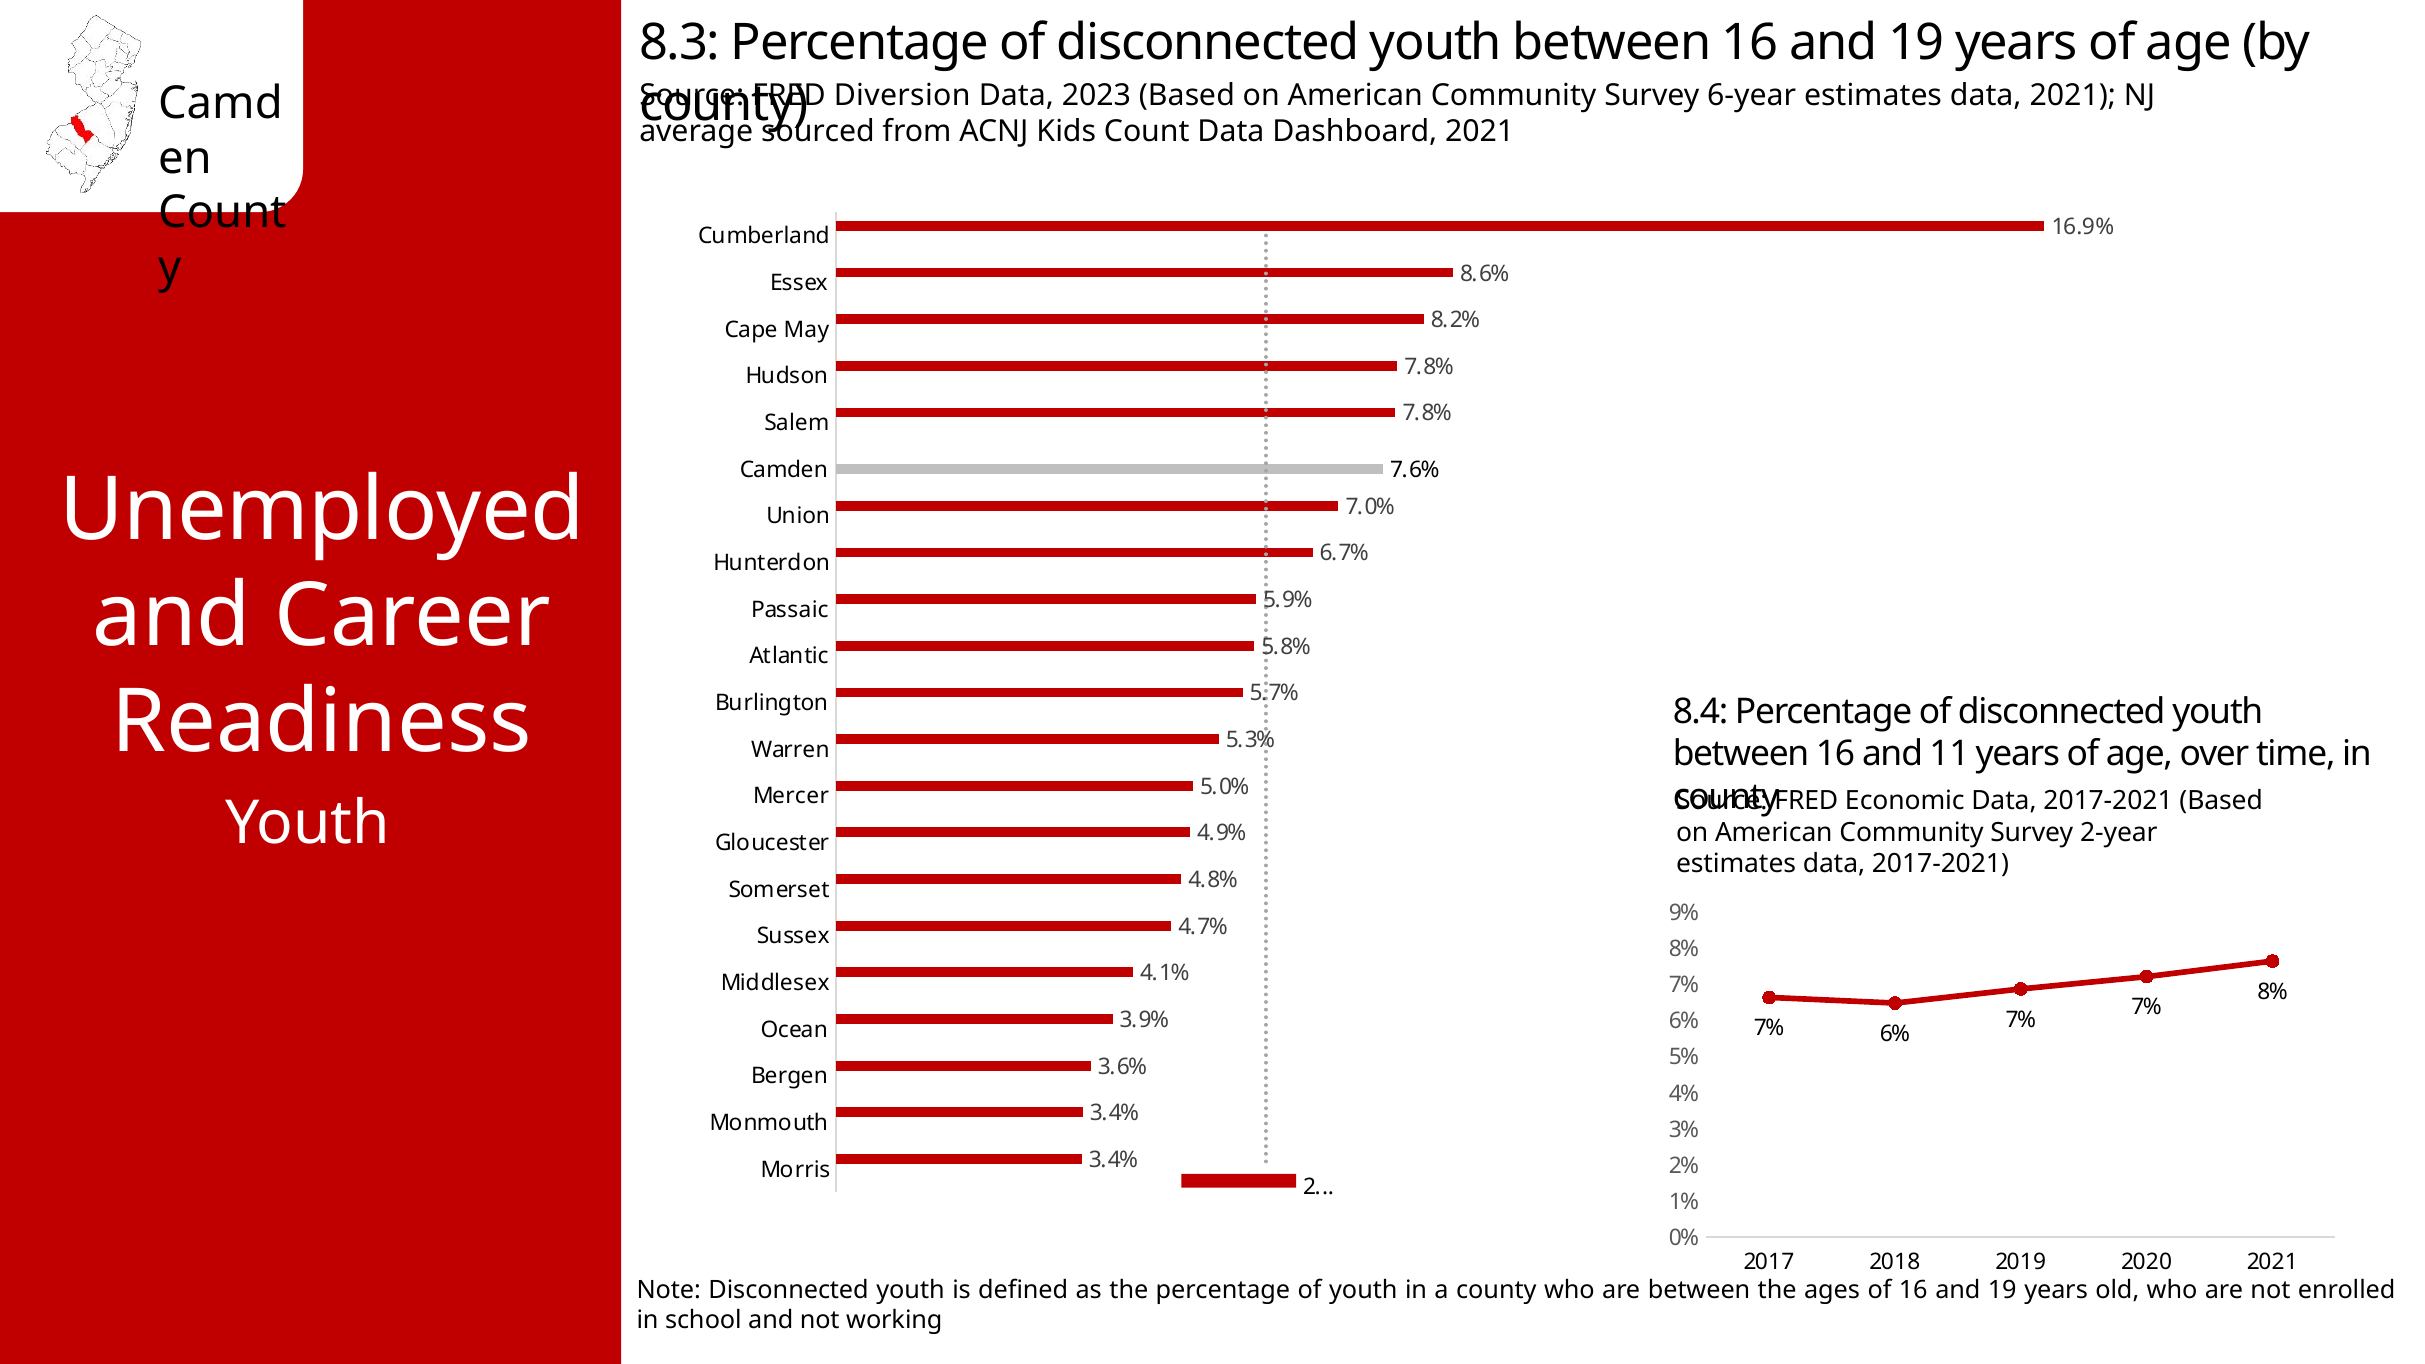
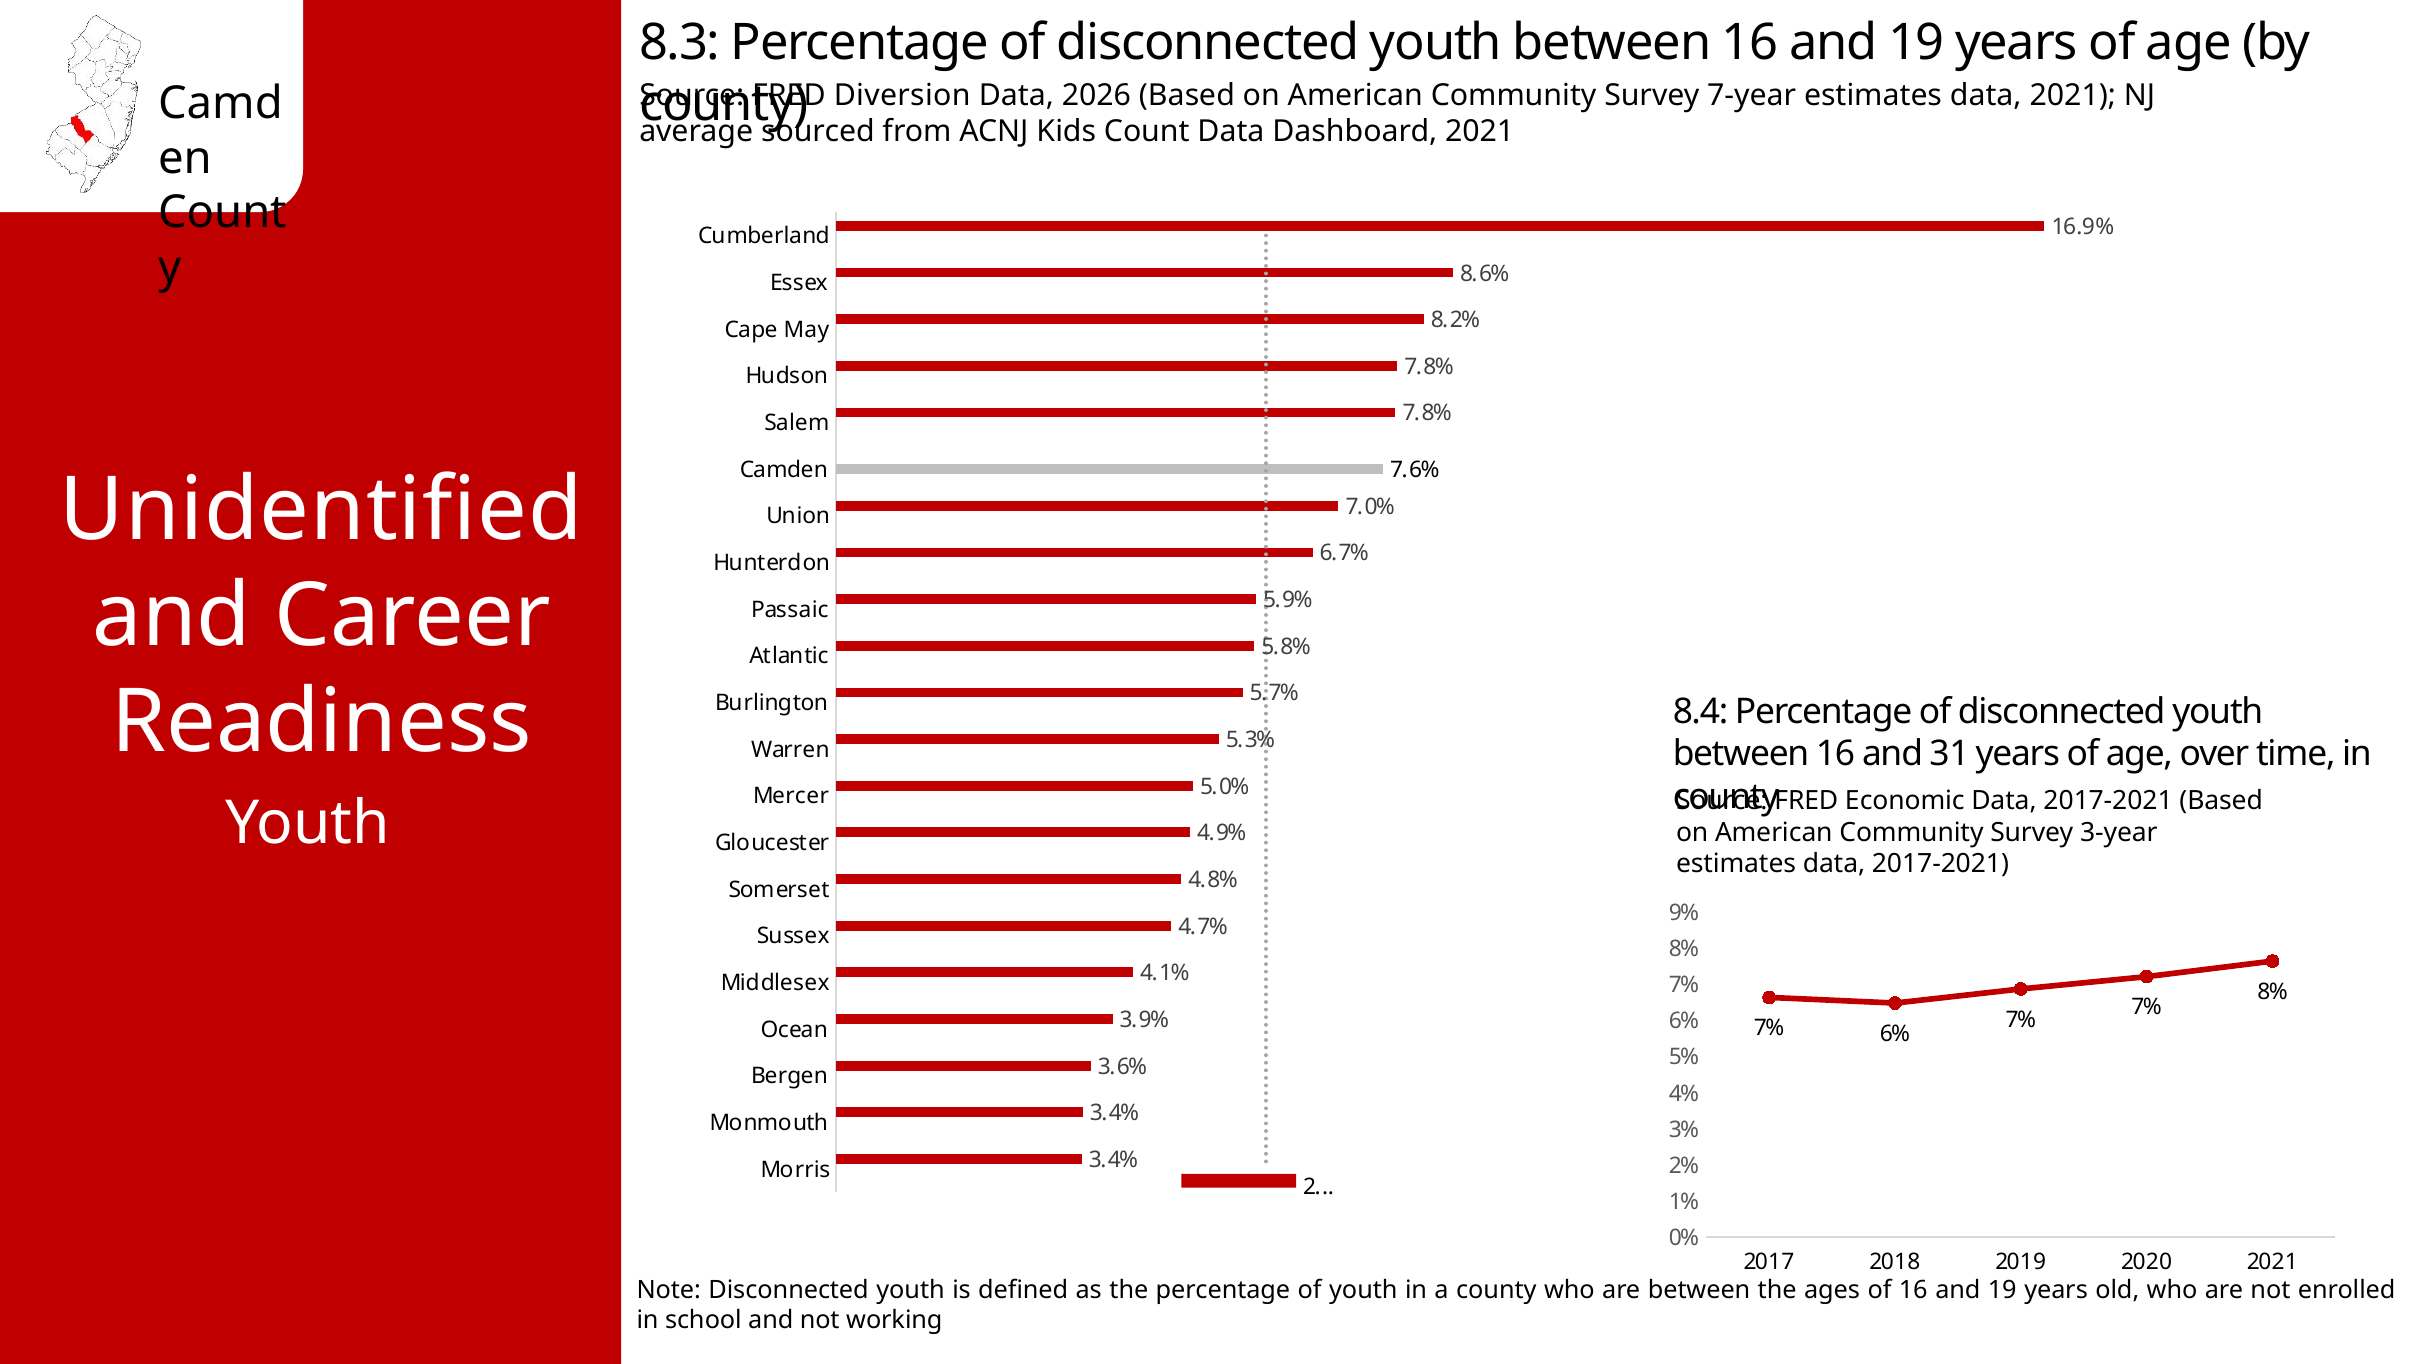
2023: 2023 -> 2026 (1096, 95)
6-year: 6-year -> 7-year (1752, 95)
Unemployed: Unemployed -> Unidentified (321, 510)
11: 11 -> 31 (1949, 754)
2-year: 2-year -> 3-year (2119, 832)
